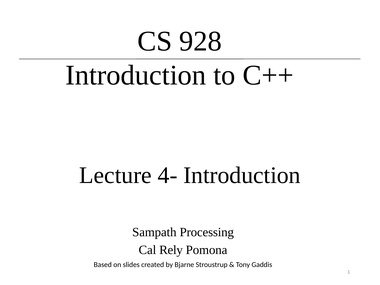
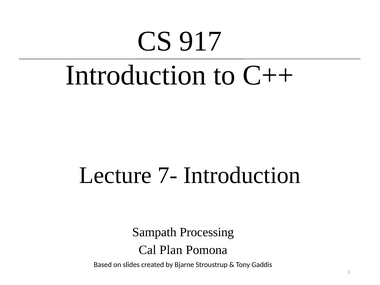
928: 928 -> 917 (201, 41)
4-: 4- -> 7- (168, 175)
Rely: Rely -> Plan (171, 250)
